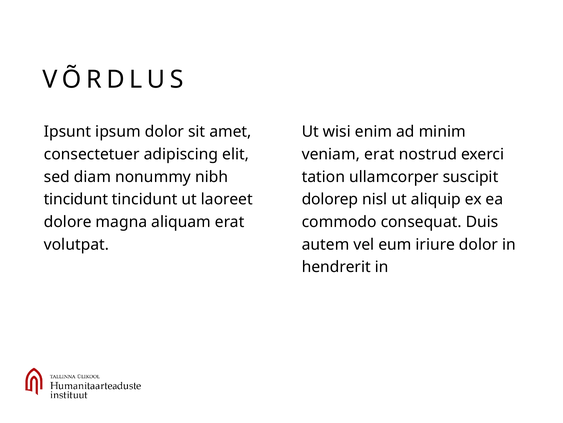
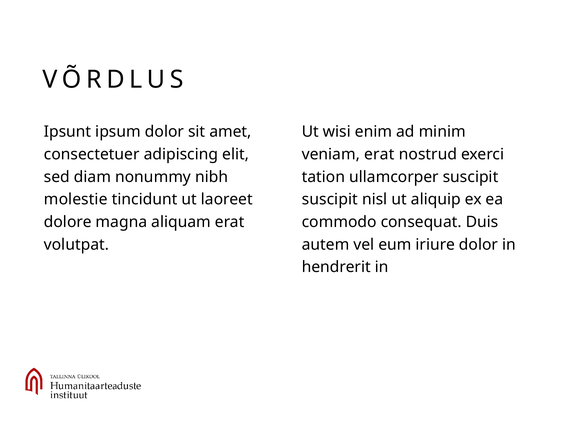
tincidunt: tincidunt -> molestie (76, 199)
dolorep: dolorep -> suscipit (330, 199)
